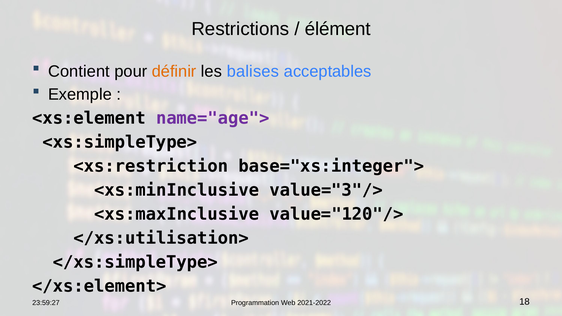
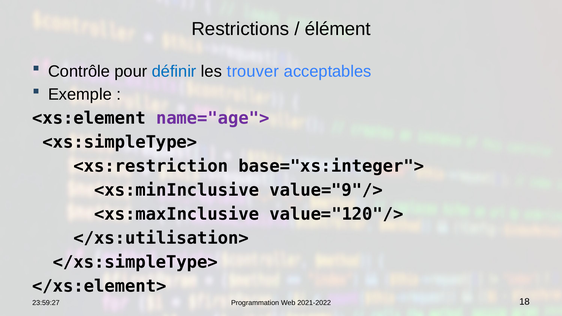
Contient: Contient -> Contrôle (79, 72)
définir colour: orange -> blue (174, 72)
balises: balises -> trouver (253, 72)
value="3"/>: value="3"/> -> value="9"/> (326, 190)
